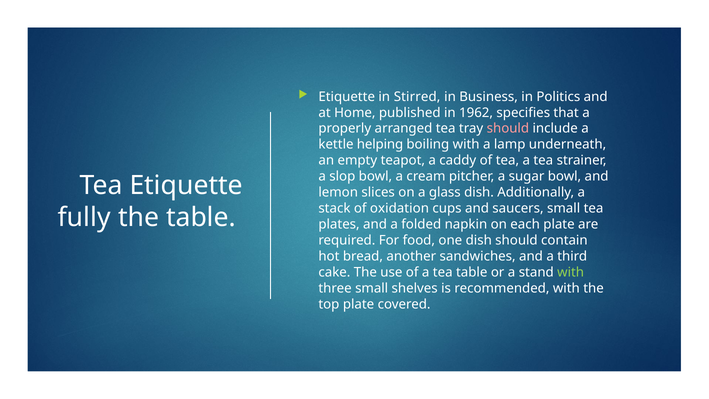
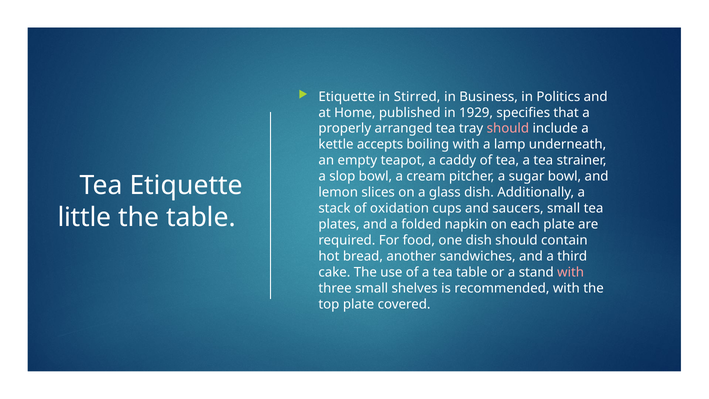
1962: 1962 -> 1929 (476, 113)
helping: helping -> accepts (380, 144)
fully: fully -> little (84, 217)
with colour: light green -> pink (571, 272)
